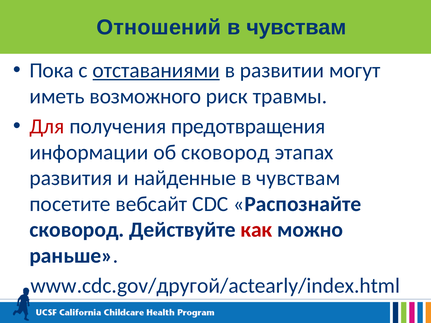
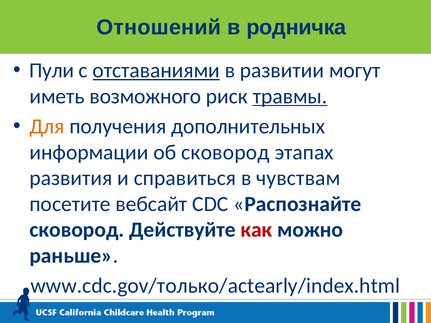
чувствам: чувствам -> родничка (296, 27)
Пока: Пока -> Пули (52, 70)
травмы underline: none -> present (290, 96)
Для colour: red -> orange (47, 126)
предотвращения: предотвращения -> дополнительных (248, 126)
найденные: найденные -> справиться (185, 178)
www.cdc.gov/другой/actearly/index.html: www.cdc.gov/другой/actearly/index.html -> www.cdc.gov/только/actearly/index.html (215, 286)
